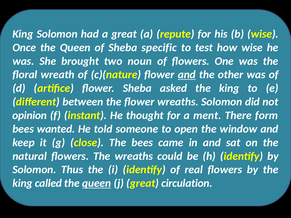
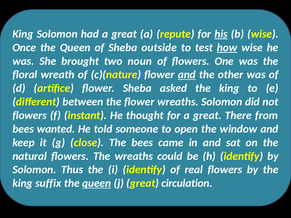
his underline: none -> present (221, 34)
specific: specific -> outside (159, 48)
how underline: none -> present (227, 48)
opinion: opinion -> flowers (30, 115)
for a ment: ment -> great (207, 115)
form: form -> from (267, 115)
called: called -> suffix (48, 183)
